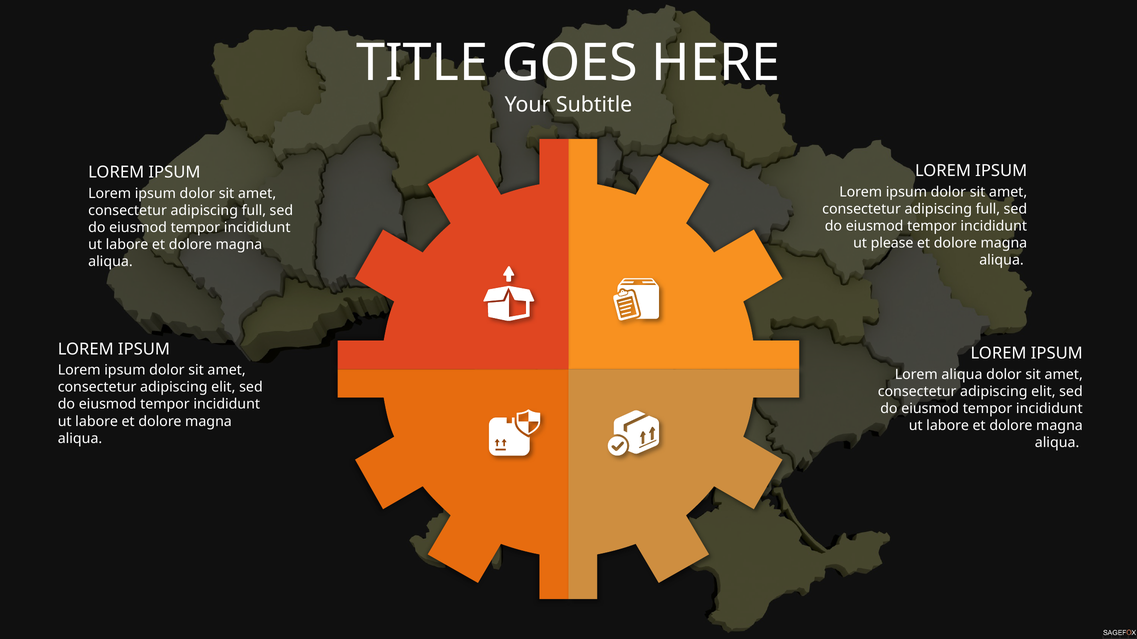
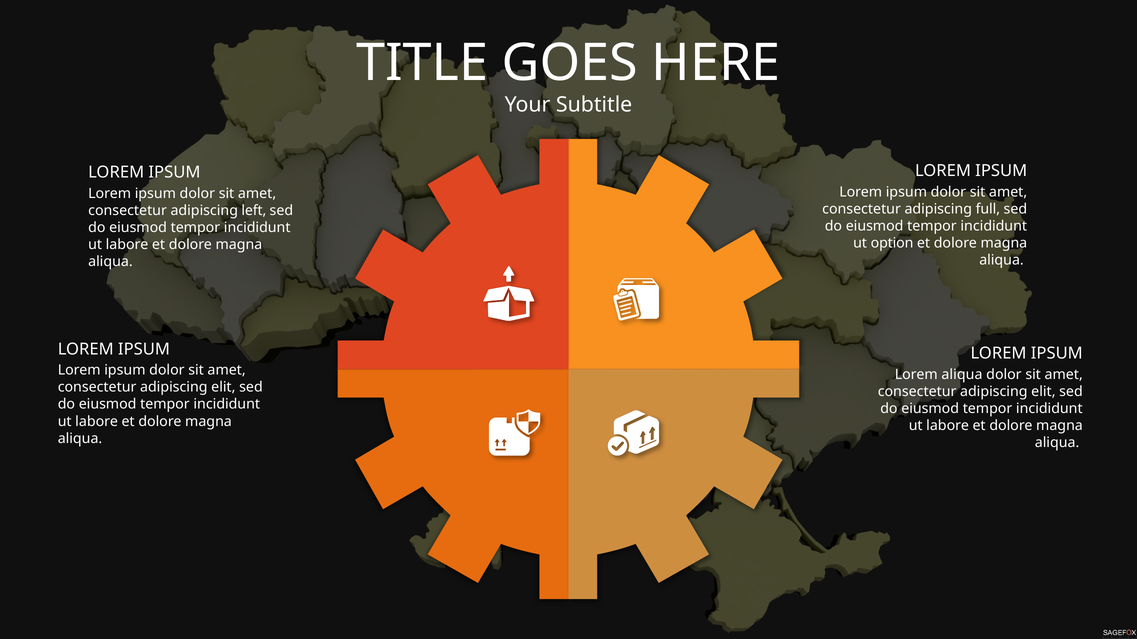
full: full -> left (254, 211)
please: please -> option (892, 243)
